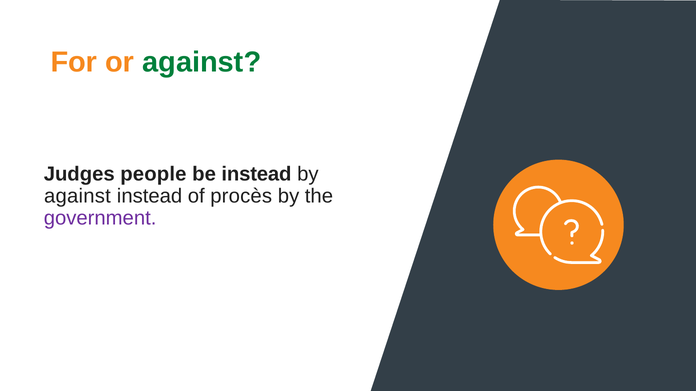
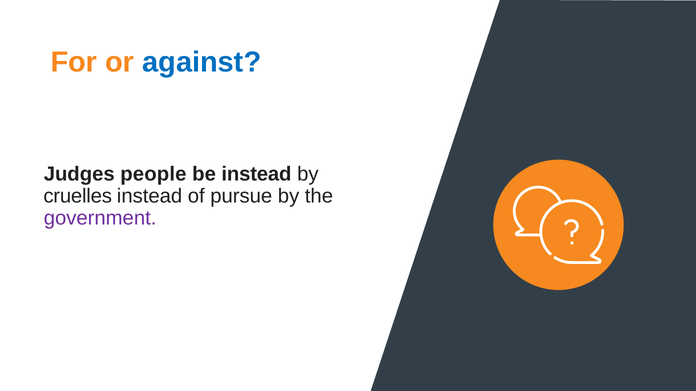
against colour: green -> blue (202, 62)
against: against -> cruelles (78, 196)
procès: procès -> pursue (241, 196)
